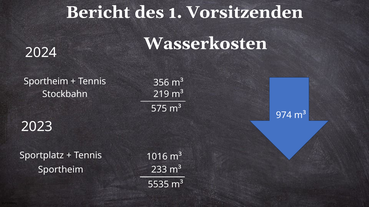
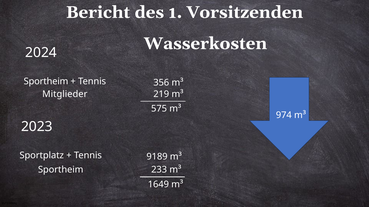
Stockbahn: Stockbahn -> Mitglieder (65, 94)
1016: 1016 -> 9189 (157, 157)
5535: 5535 -> 1649 (158, 185)
